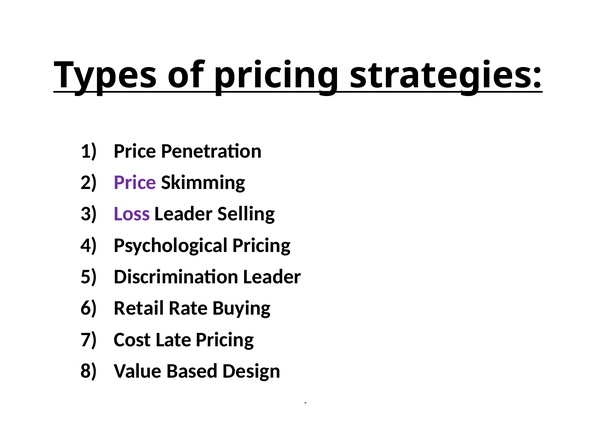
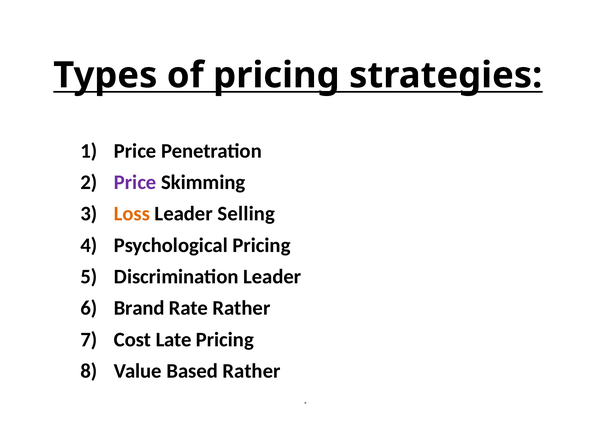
Loss colour: purple -> orange (132, 214)
Retail: Retail -> Brand (139, 308)
Rate Buying: Buying -> Rather (241, 308)
Based Design: Design -> Rather (252, 371)
